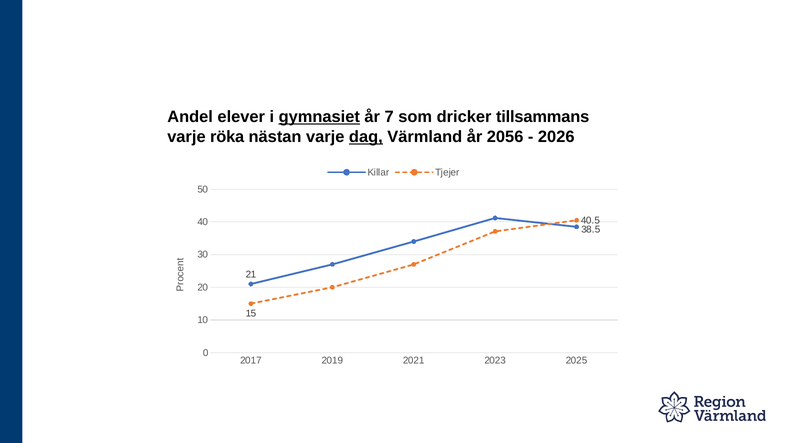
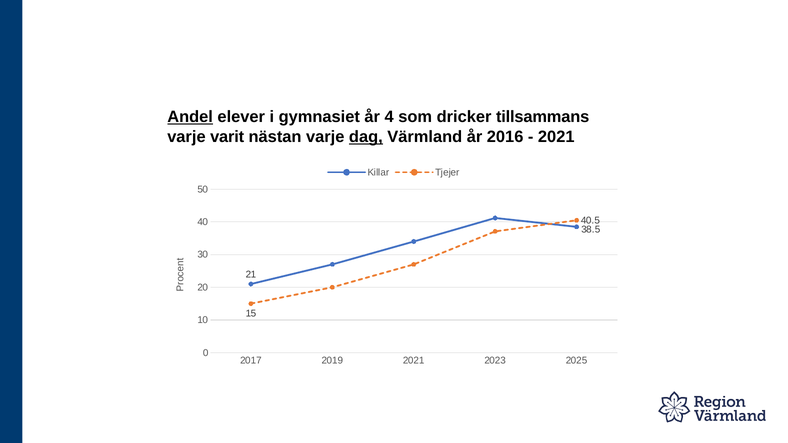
Andel underline: none -> present (190, 117)
gymnasiet underline: present -> none (319, 117)
7: 7 -> 4 (389, 117)
röka: röka -> varit (227, 137)
2056: 2056 -> 2016 (505, 137)
2026: 2026 -> 2021 (556, 137)
